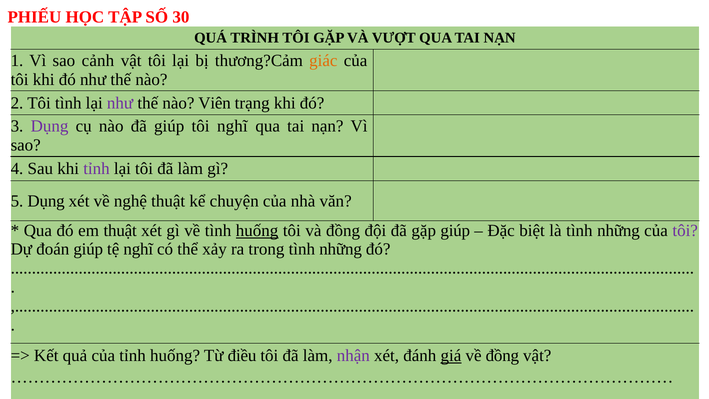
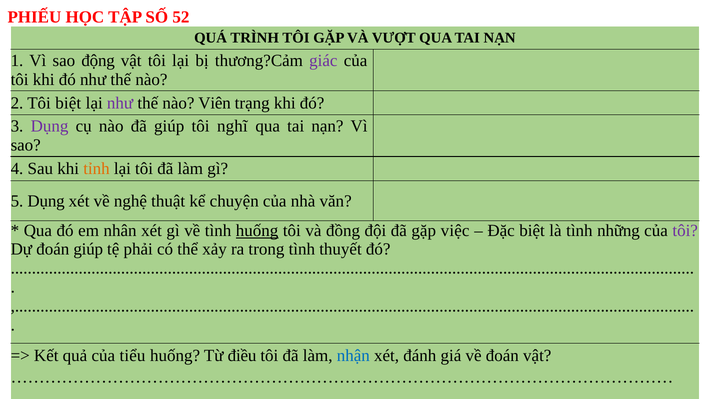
30: 30 -> 52 (181, 17)
cảnh: cảnh -> động (98, 61)
giác colour: orange -> purple (323, 61)
Tôi tình: tình -> biệt (68, 103)
tỉnh colour: purple -> orange (96, 169)
em thuật: thuật -> nhân (120, 230)
gặp giúp: giúp -> việc (455, 230)
tệ nghĩ: nghĩ -> phải (138, 249)
trong tình những: những -> thuyết (340, 249)
của tỉnh: tỉnh -> tiểu (132, 355)
nhận colour: purple -> blue (353, 355)
giá underline: present -> none (451, 355)
về đồng: đồng -> đoán (502, 355)
